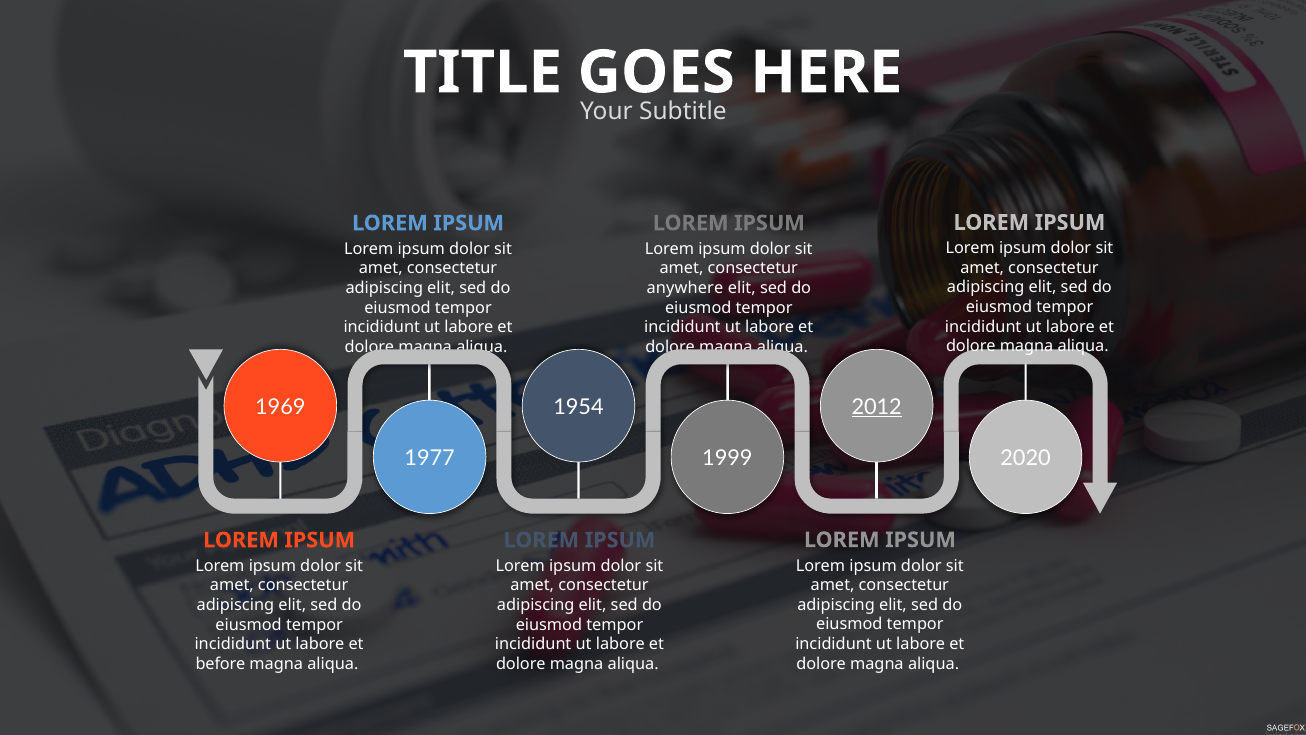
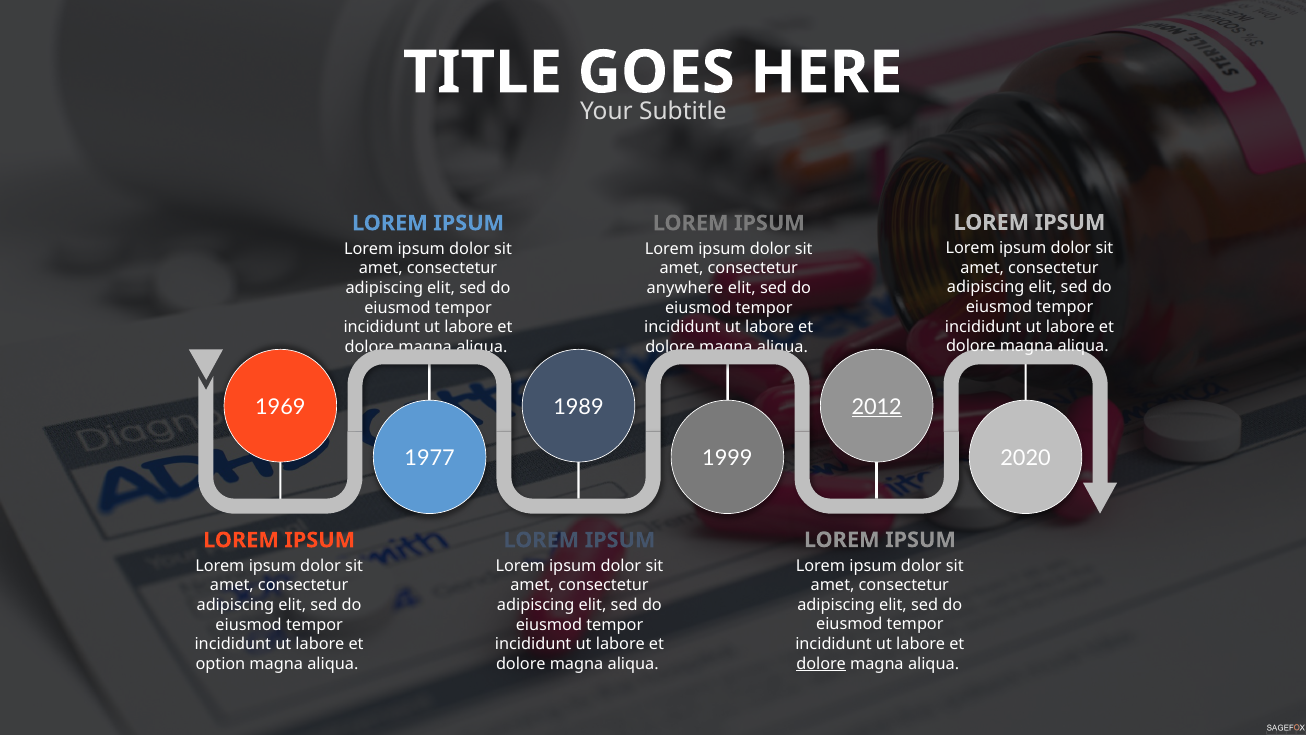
1954: 1954 -> 1989 (579, 407)
dolore underline: none -> present (821, 663)
before: before -> option (220, 664)
